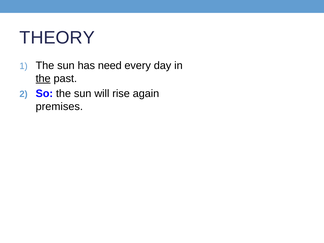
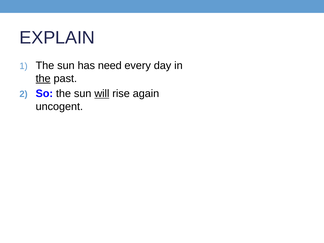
THEORY: THEORY -> EXPLAIN (57, 38)
will underline: none -> present (102, 94)
premises: premises -> uncogent (59, 107)
